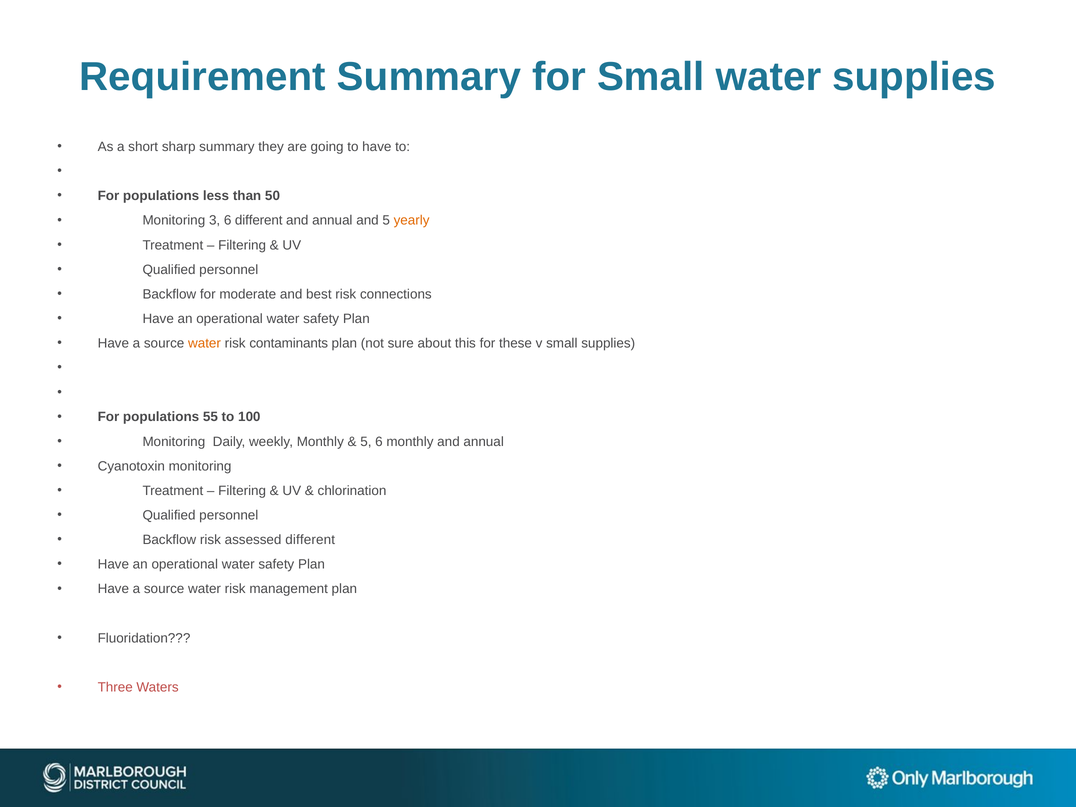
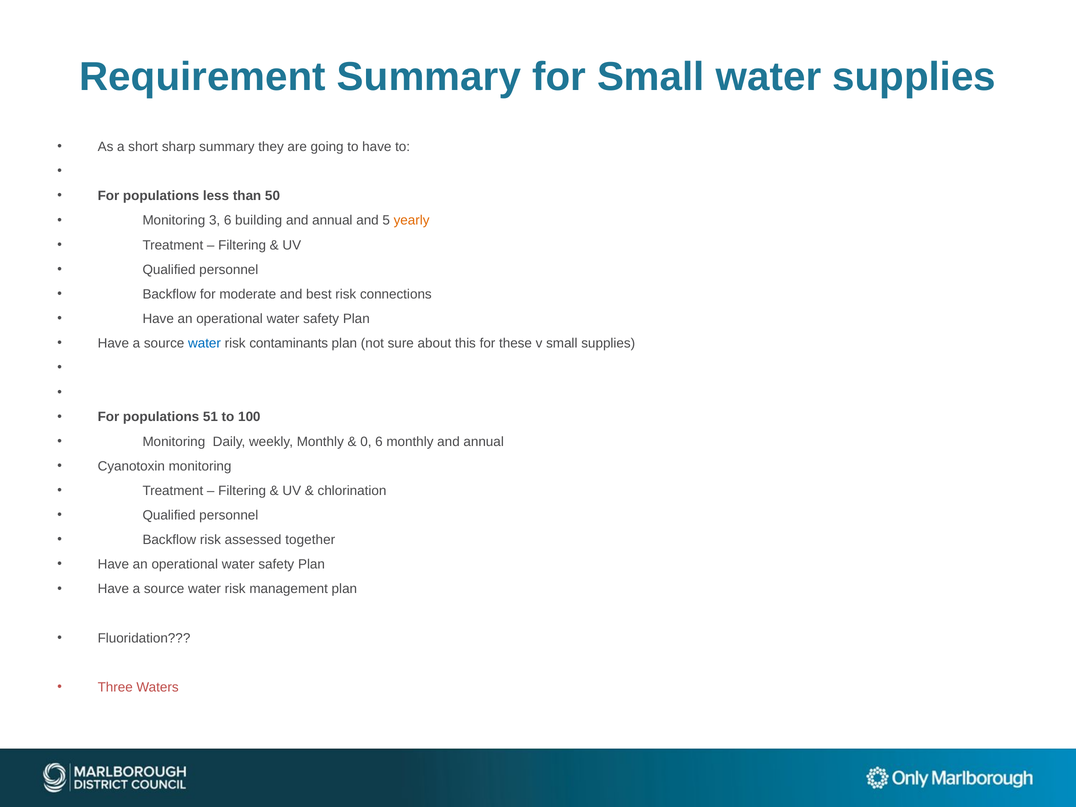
6 different: different -> building (259, 221)
water colour: orange -> blue (205, 343)
55: 55 -> 51 (210, 417)
5: 5 -> 0 (366, 442)
assessed different: different -> together (310, 540)
